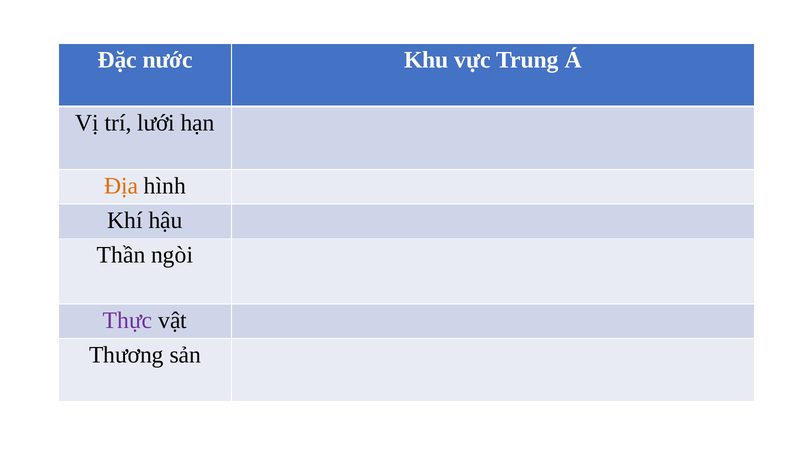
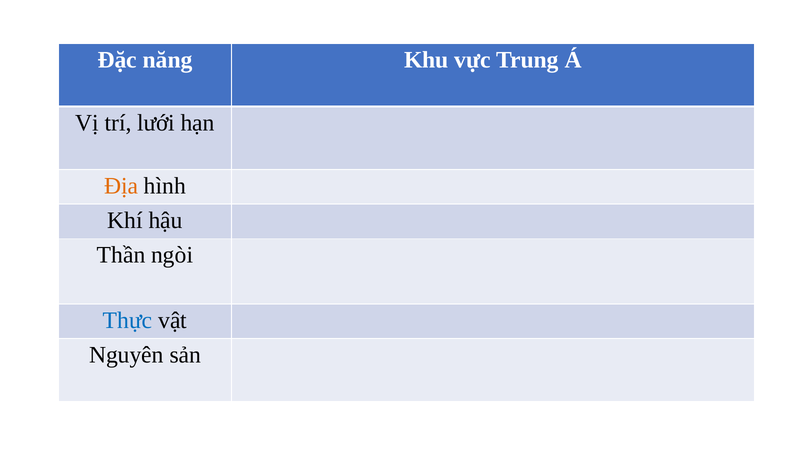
nước: nước -> năng (168, 60)
Thực colour: purple -> blue (128, 320)
Thương: Thương -> Nguyên (126, 354)
